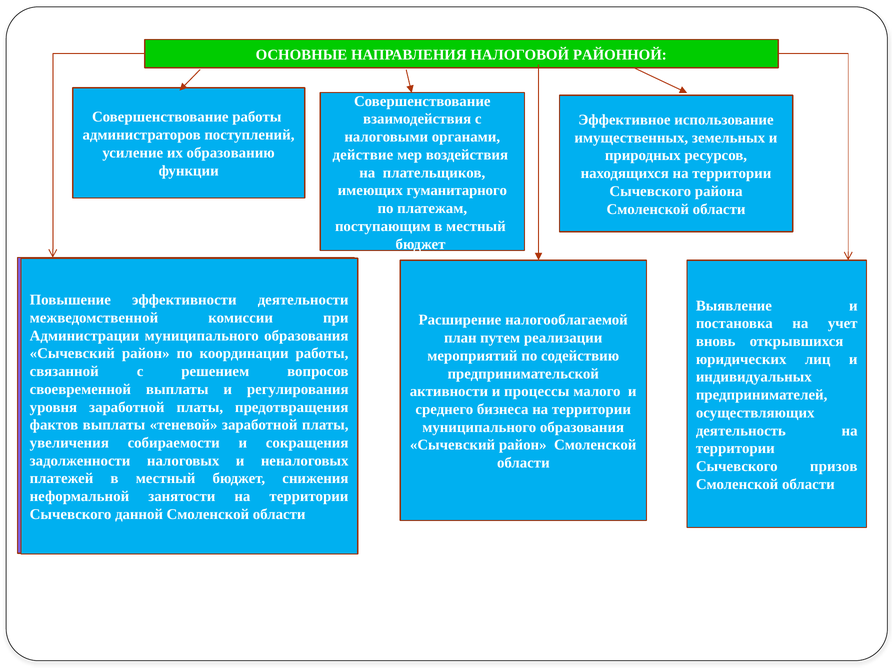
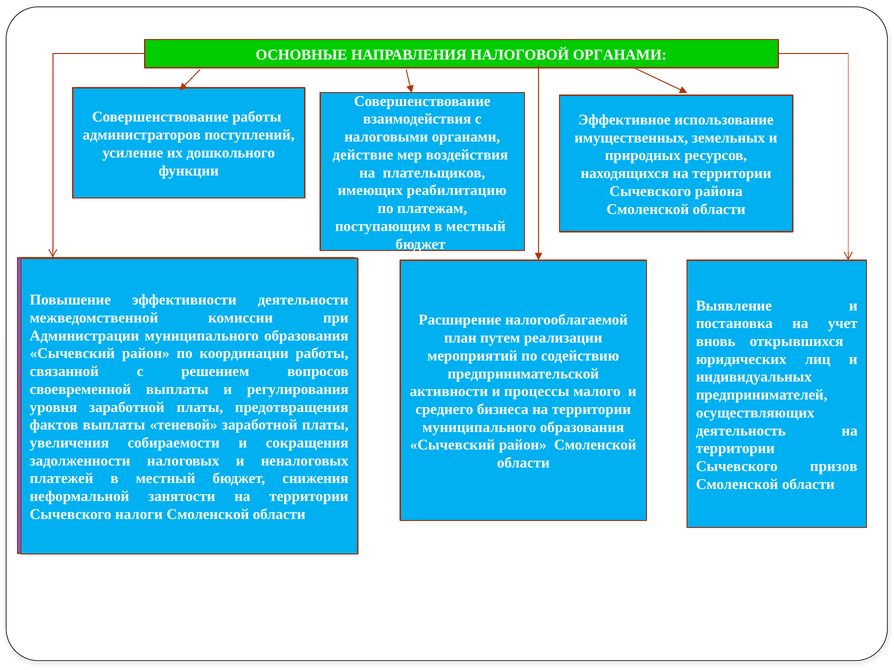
НАЛОГОВОЙ РАЙОННОЙ: РАЙОННОЙ -> ОРГАНАМИ (620, 55)
образованию: образованию -> дошкольного (231, 153)
гуманитарного: гуманитарного -> реабилитацию (457, 191)
данной: данной -> налоги (139, 515)
